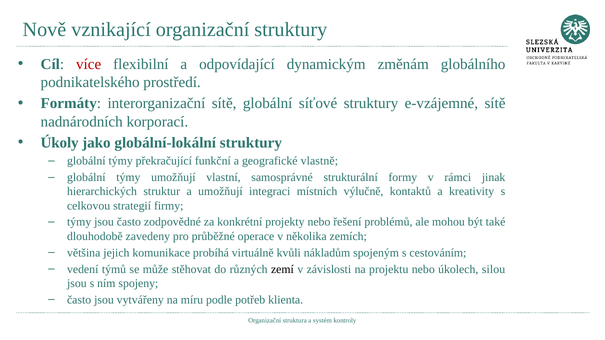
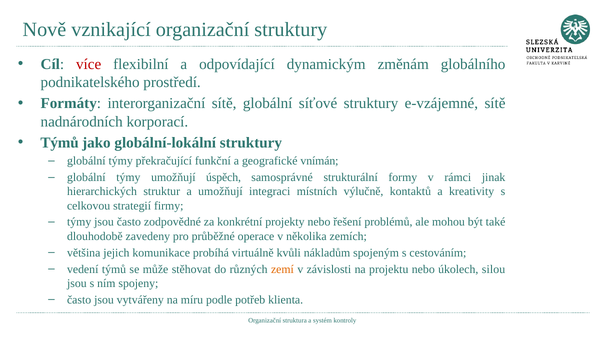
Úkoly: Úkoly -> Týmů (60, 143)
vlastně: vlastně -> vnímán (319, 161)
vlastní: vlastní -> úspěch (224, 178)
zemí colour: black -> orange (282, 269)
